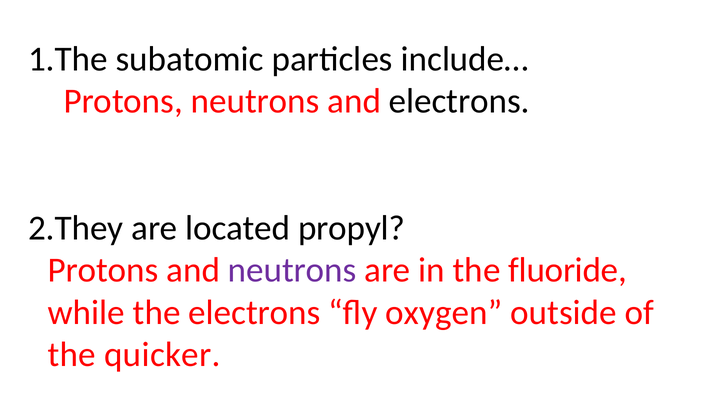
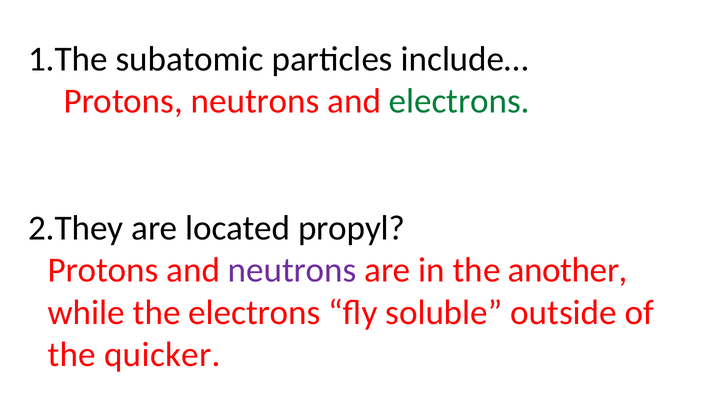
electrons colour: black -> green (459, 101)
fluoride: fluoride -> another (568, 270)
oxygen: oxygen -> soluble (444, 312)
